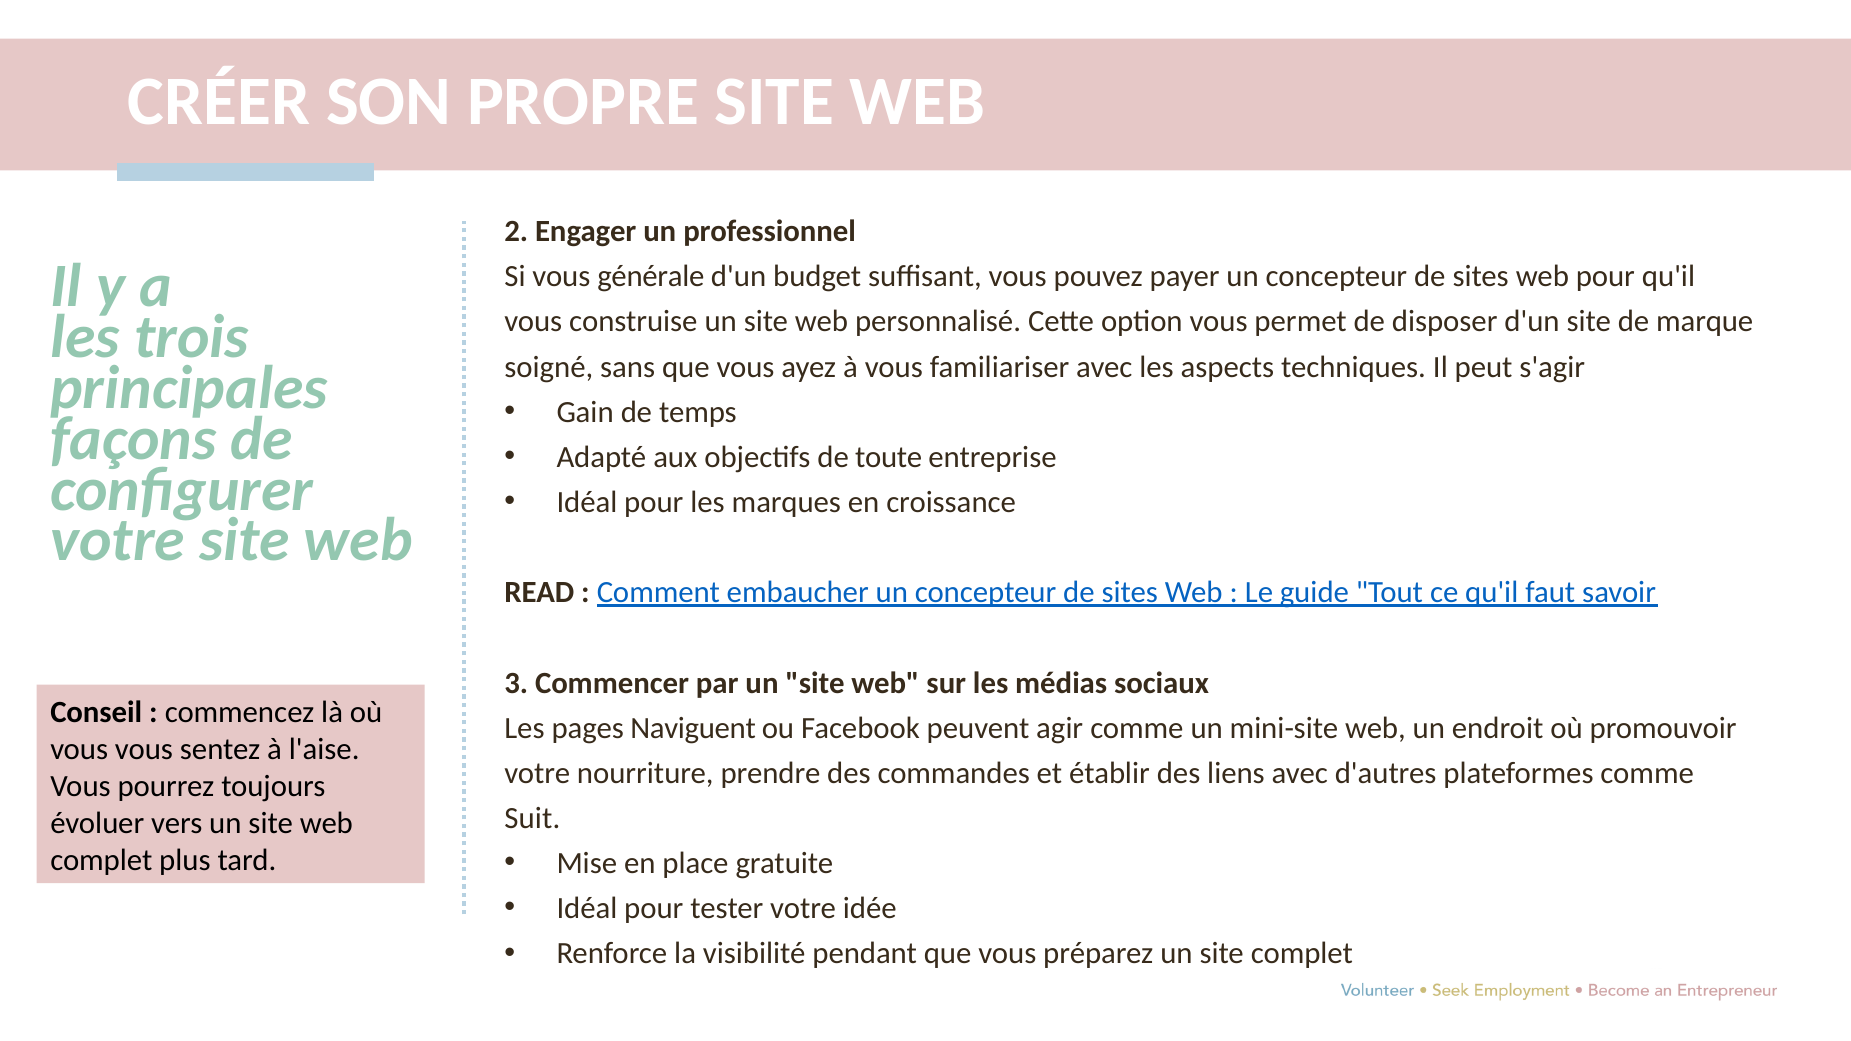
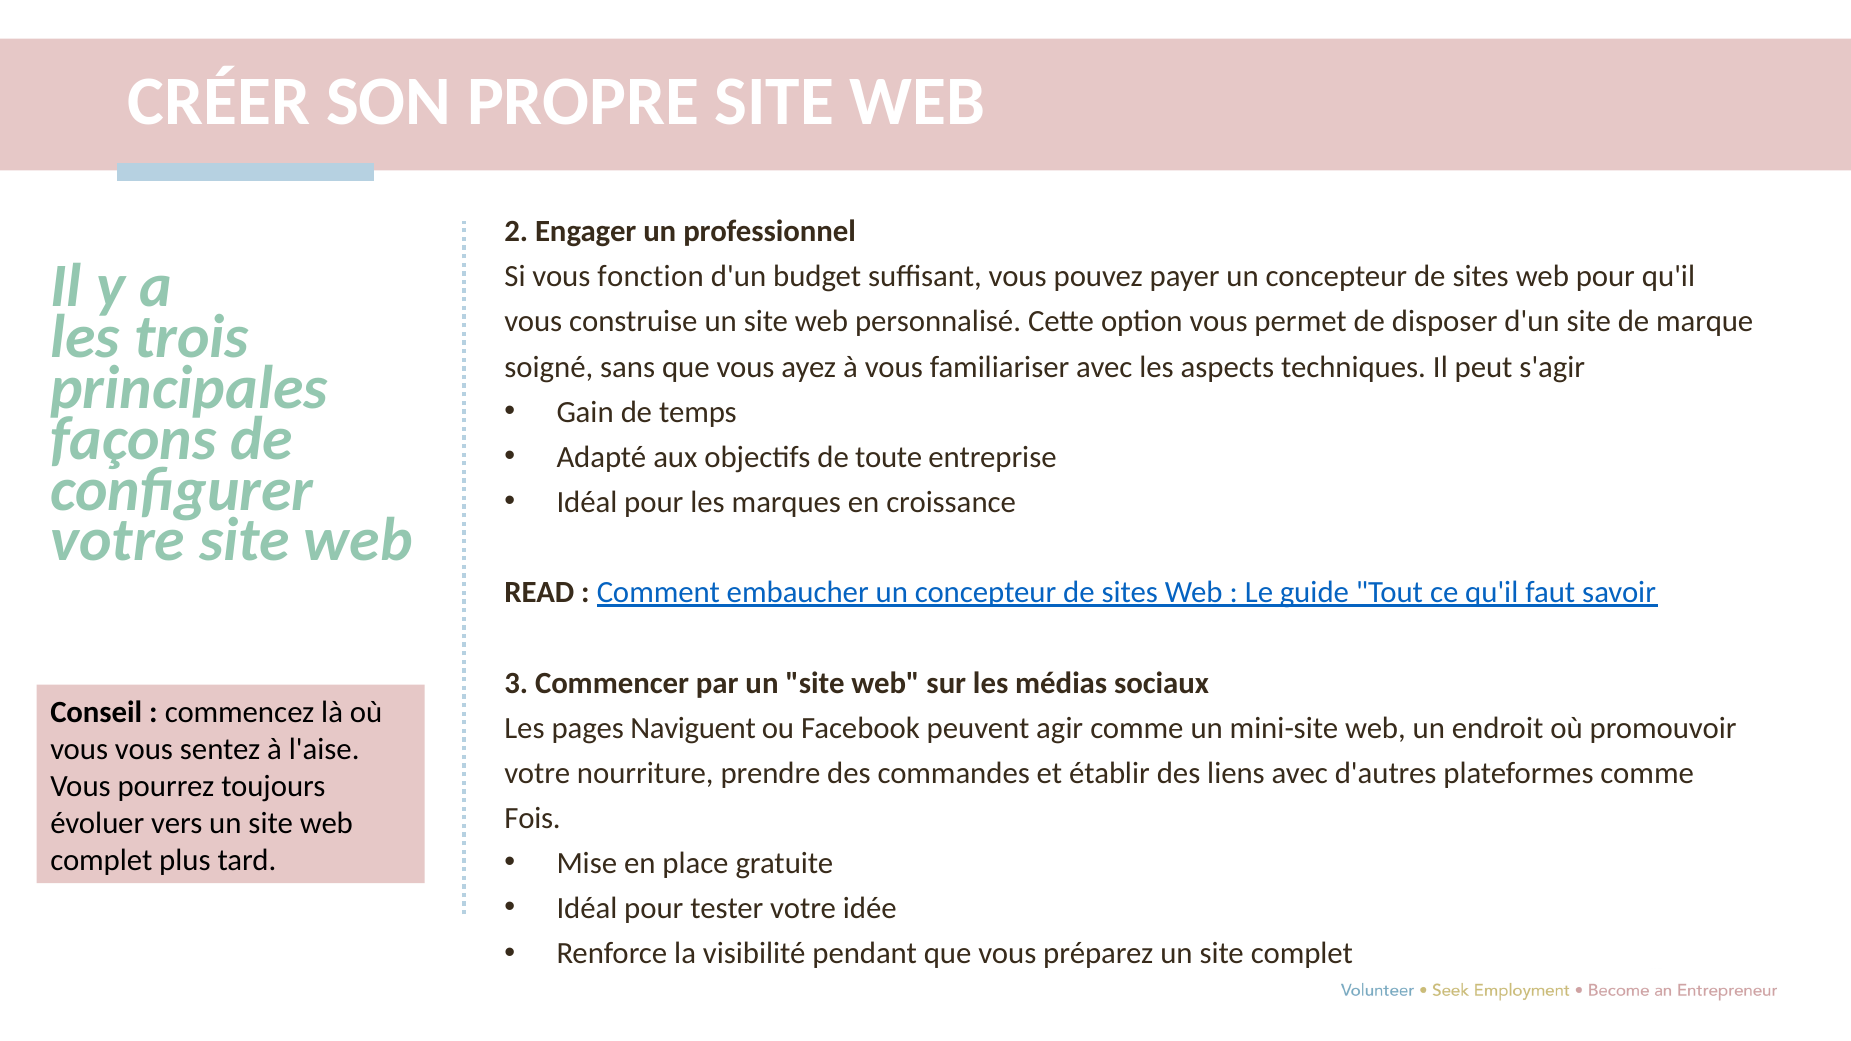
générale: générale -> fonction (651, 277)
Suit: Suit -> Fois (533, 818)
